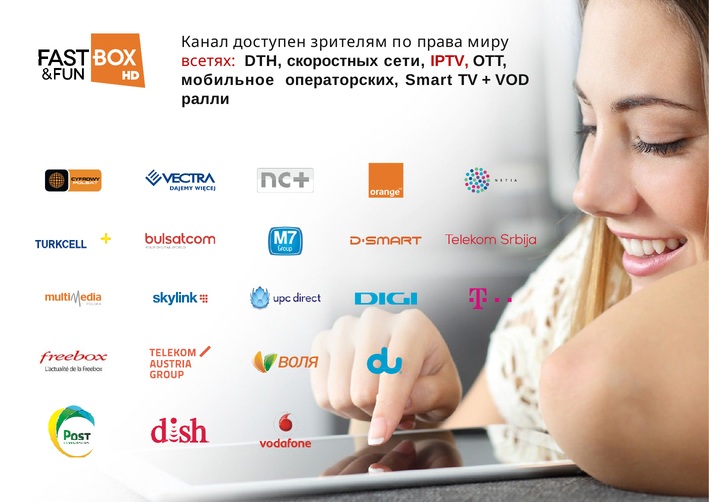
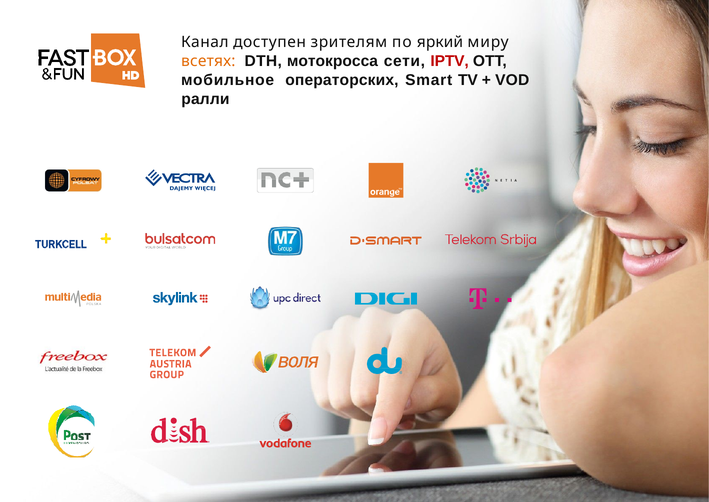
правa: правa -> яркий (440, 42)
всетях colour: red -> orange (208, 61)
скоростных: скоростных -> мотокросса (332, 61)
